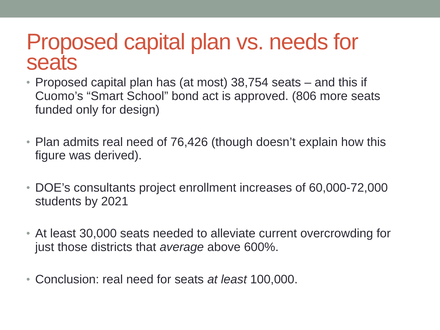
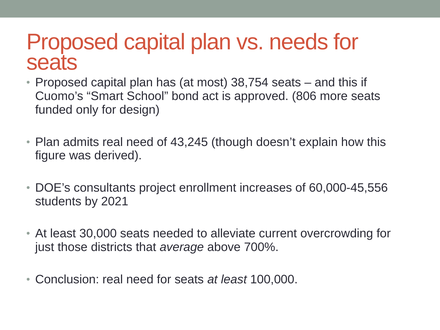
76,426: 76,426 -> 43,245 (189, 142)
60,000-72,000: 60,000-72,000 -> 60,000-45,556 (348, 188)
600%: 600% -> 700% (261, 247)
